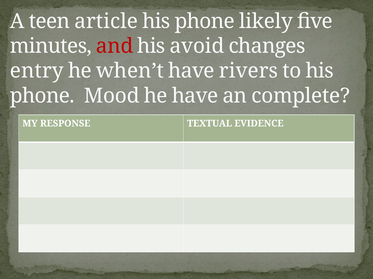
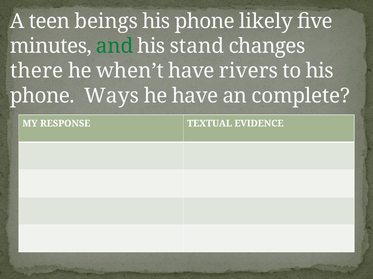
article: article -> beings (106, 21)
and colour: red -> green (115, 46)
avoid: avoid -> stand (197, 46)
entry: entry -> there (37, 71)
Mood: Mood -> Ways (112, 96)
